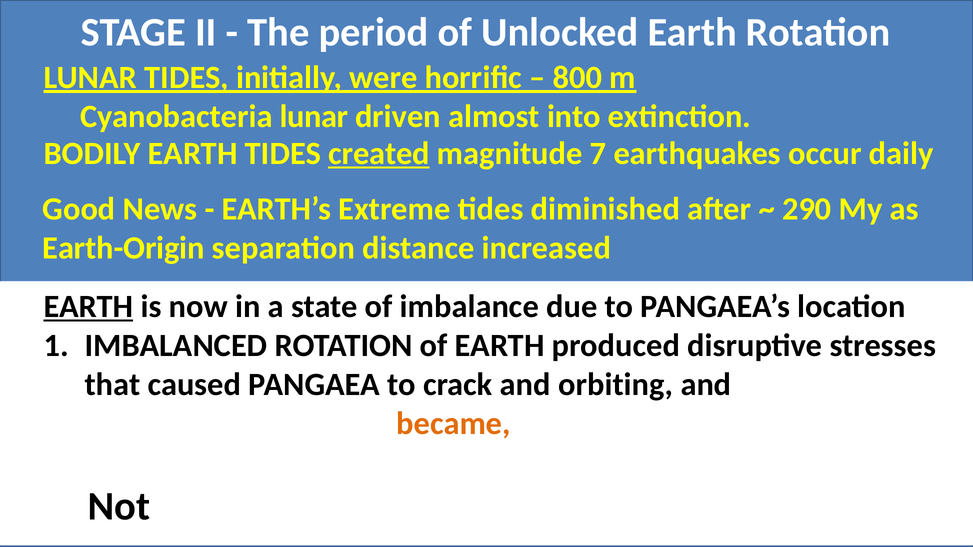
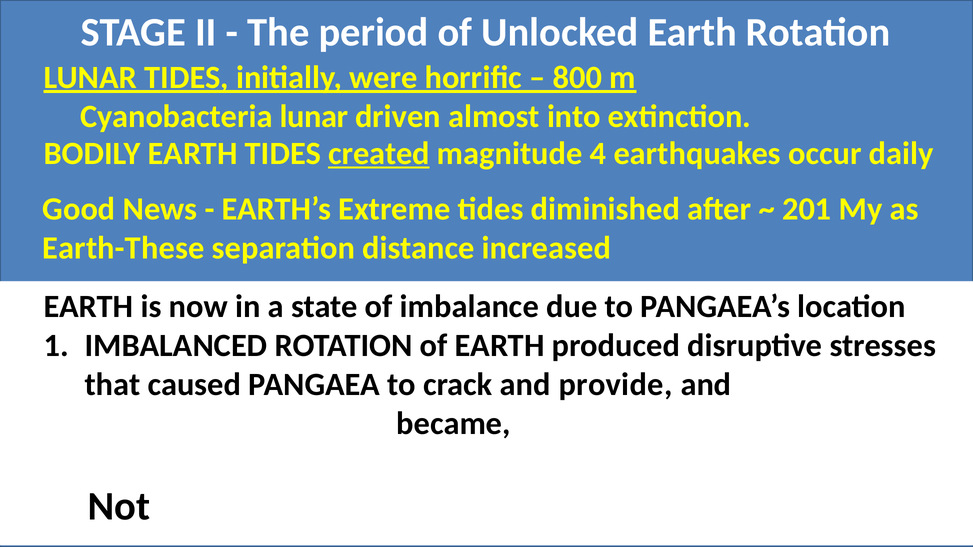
7: 7 -> 4 (598, 154)
290: 290 -> 201 (807, 209)
Earth-Origin: Earth-Origin -> Earth-These (123, 248)
EARTH underline: present -> none (88, 307)
orbiting: orbiting -> provide (615, 385)
became colour: orange -> black (453, 424)
